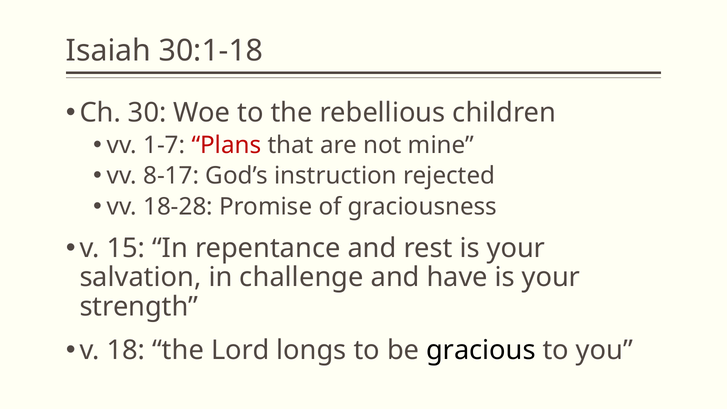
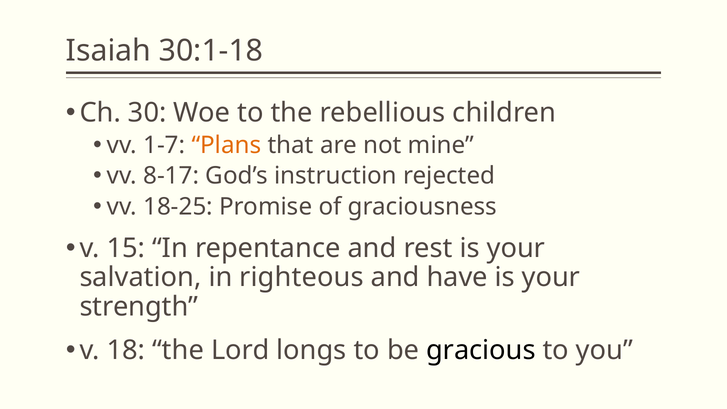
Plans colour: red -> orange (226, 145)
18-28: 18-28 -> 18-25 (178, 207)
challenge: challenge -> righteous (302, 277)
